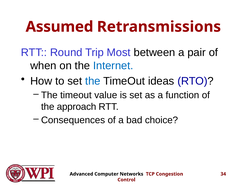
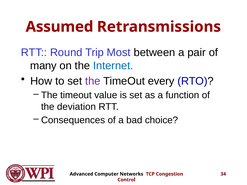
when: when -> many (43, 66)
the colour: blue -> purple (93, 81)
ideas: ideas -> every (161, 81)
approach: approach -> deviation (76, 107)
